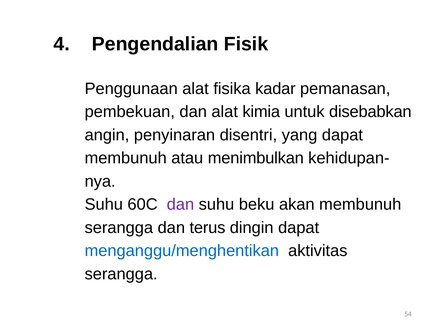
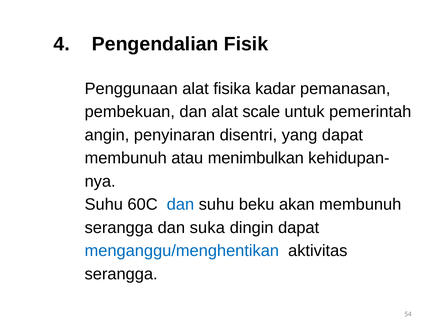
kimia: kimia -> scale (261, 112)
disebabkan: disebabkan -> pemerintah (370, 112)
dan colour: purple -> blue (180, 204)
terus: terus -> suka (207, 227)
